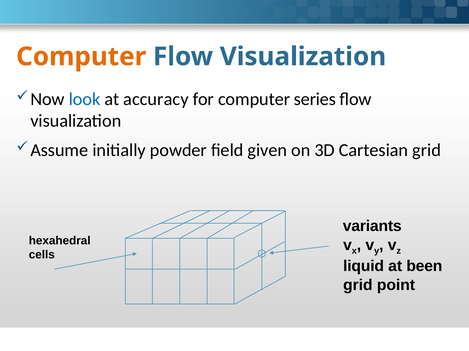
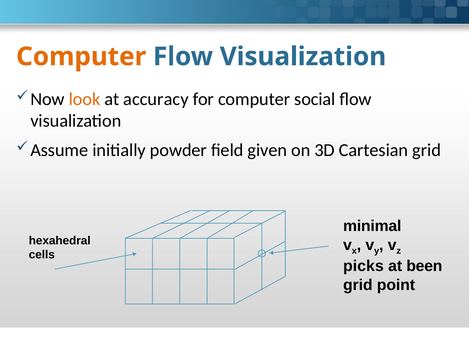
look colour: blue -> orange (85, 99)
series: series -> social (315, 99)
variants: variants -> minimal (372, 227)
liquid: liquid -> picks (363, 267)
